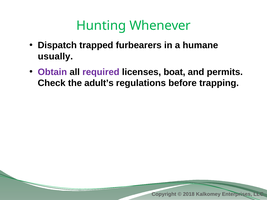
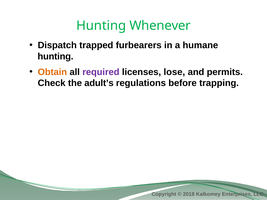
usually: usually -> hunting (55, 56)
Obtain colour: purple -> orange (52, 72)
boat: boat -> lose (174, 72)
